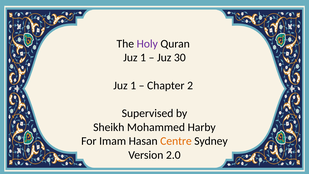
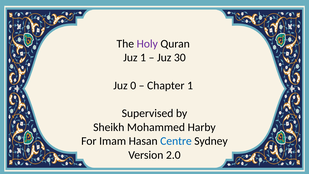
1: 1 -> 0 (133, 85)
Chapter 2: 2 -> 1 (190, 85)
Centre colour: orange -> blue (176, 141)
